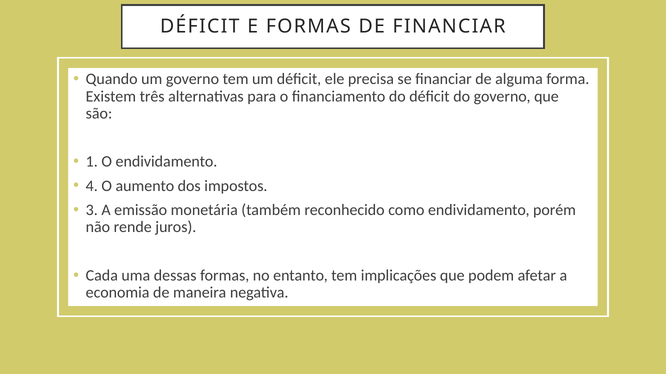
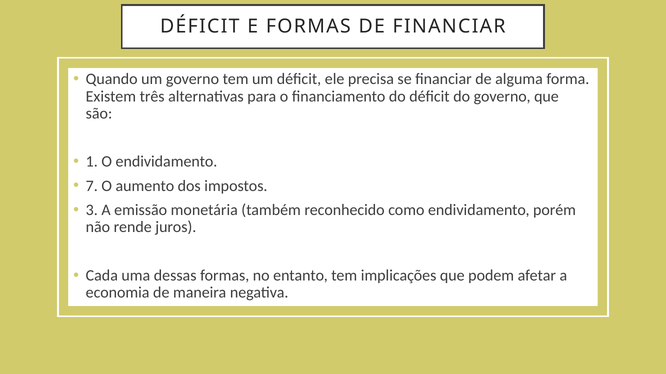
4: 4 -> 7 (92, 186)
